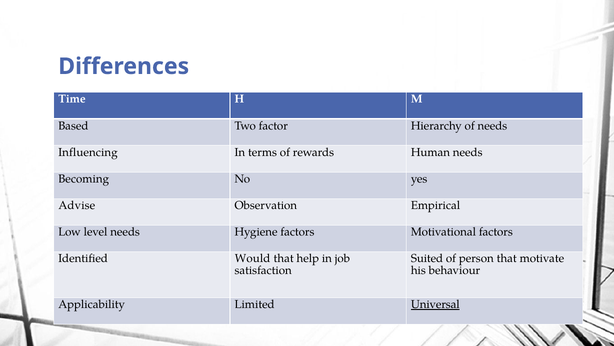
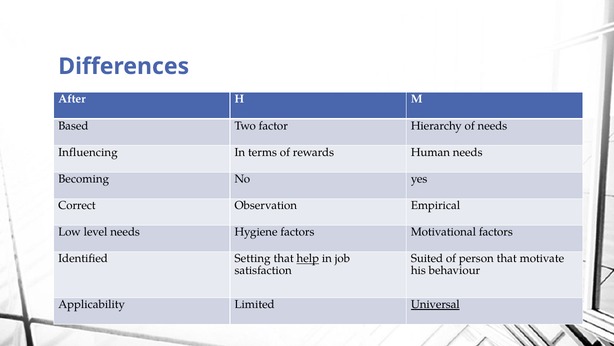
Time: Time -> After (72, 99)
Advise: Advise -> Correct (77, 205)
Would: Would -> Setting (253, 258)
help underline: none -> present (308, 258)
